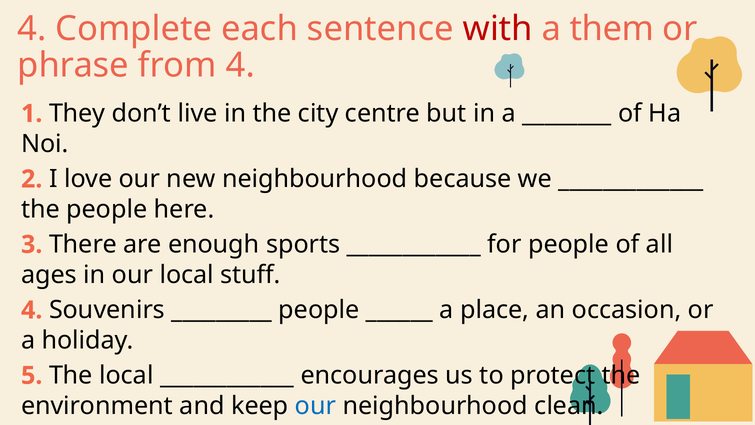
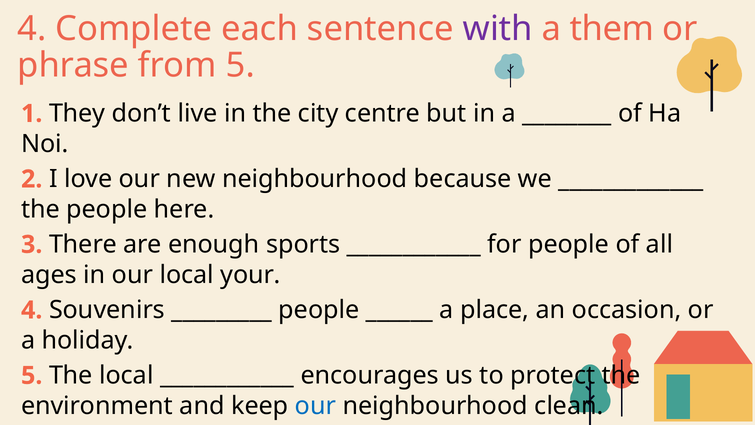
with colour: red -> purple (498, 29)
from 4: 4 -> 5 (240, 65)
stuff: stuff -> your (251, 275)
